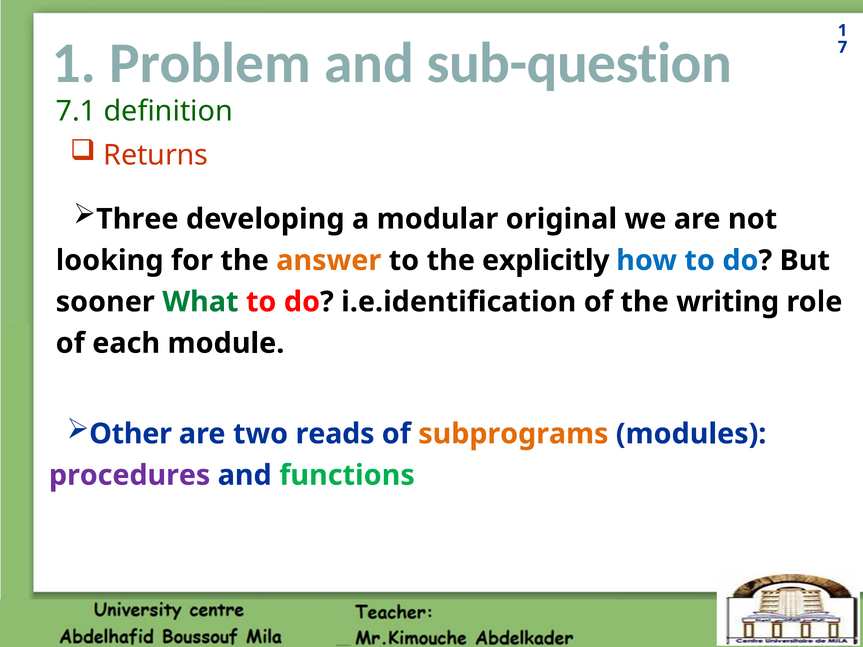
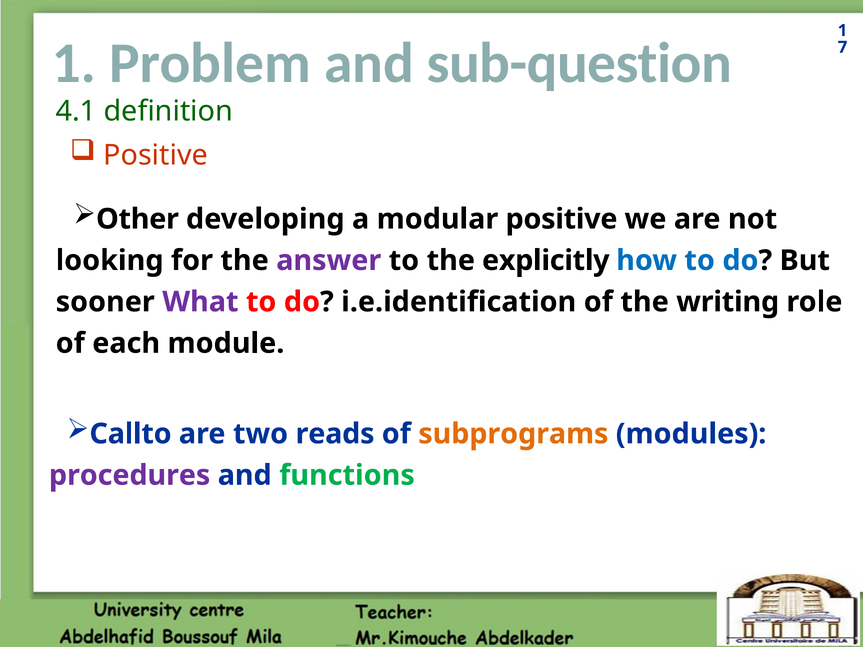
7.1: 7.1 -> 4.1 (76, 111)
Returns: Returns -> Positive (156, 155)
Three: Three -> Other (137, 219)
modular original: original -> positive (562, 219)
answer colour: orange -> purple (329, 261)
What colour: green -> purple (200, 302)
Other: Other -> Callto (131, 434)
